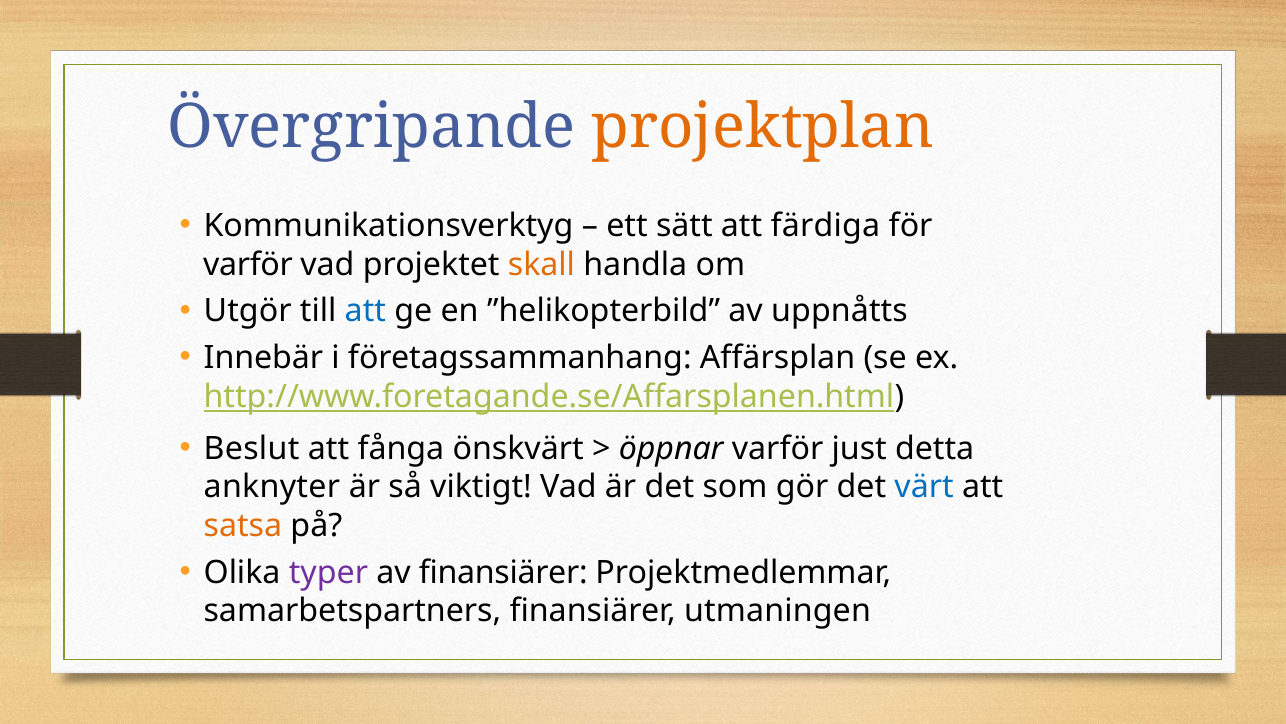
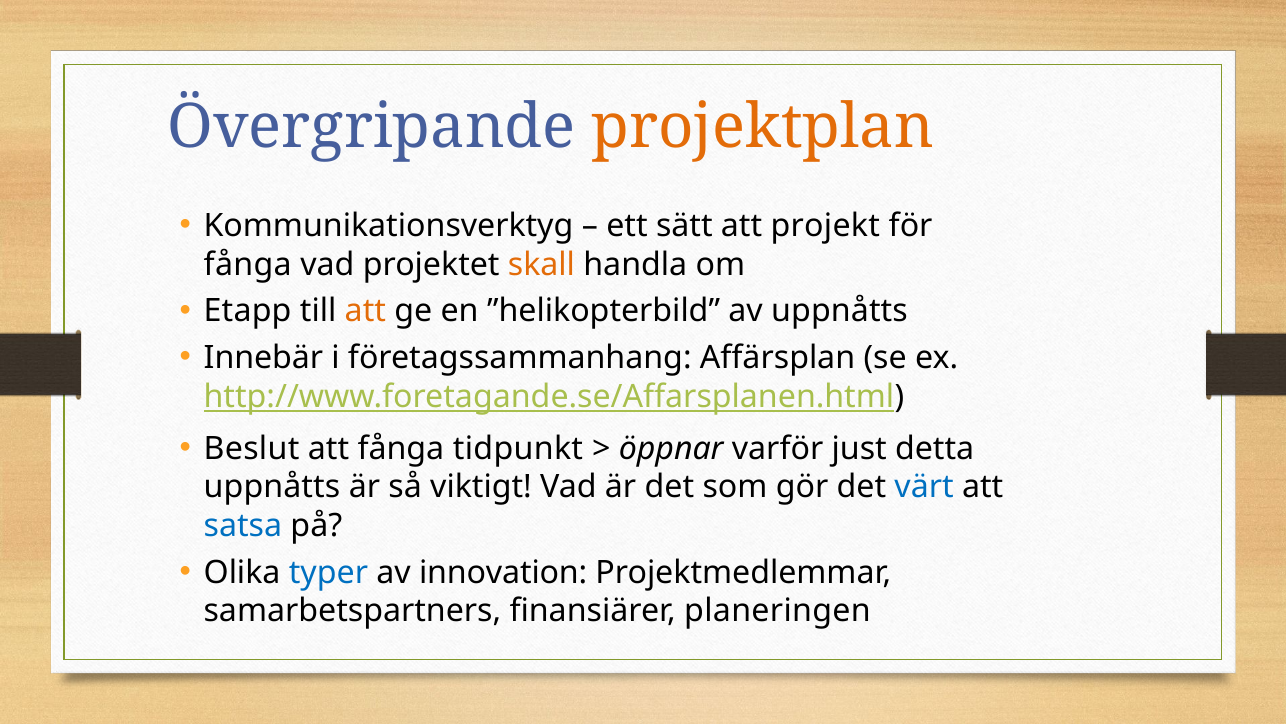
färdiga: färdiga -> projekt (825, 226)
varför: varför -> fånga (248, 264)
Utgör: Utgör -> Etapp (248, 311)
att colour: blue -> orange (365, 311)
önskvärt: önskvärt -> tidpunkt (518, 448)
anknyter: anknyter -> uppnåtts (272, 487)
satsa colour: orange -> blue (243, 525)
typer colour: purple -> blue (328, 572)
av finansiärer: finansiärer -> innovation (503, 572)
utmaningen: utmaningen -> planeringen (777, 610)
